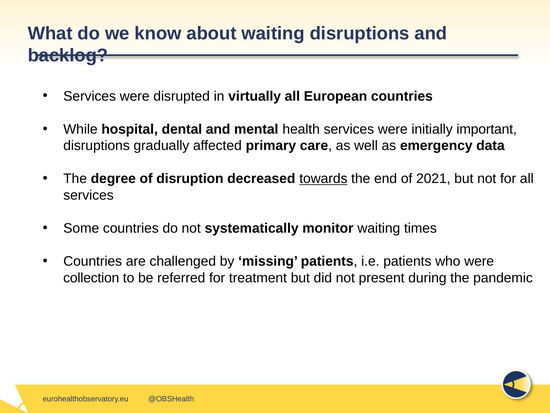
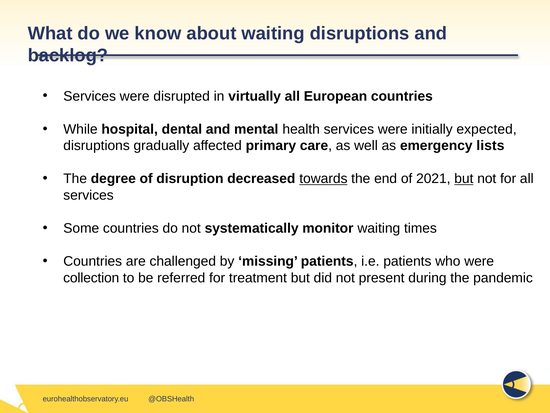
important: important -> expected (487, 129)
data: data -> lists (490, 146)
but underline: none -> present (464, 179)
